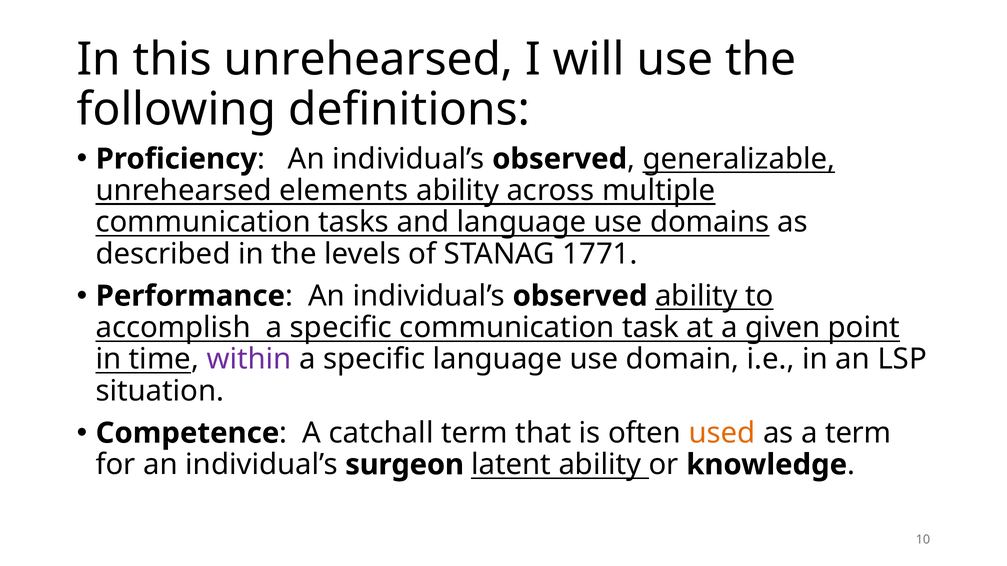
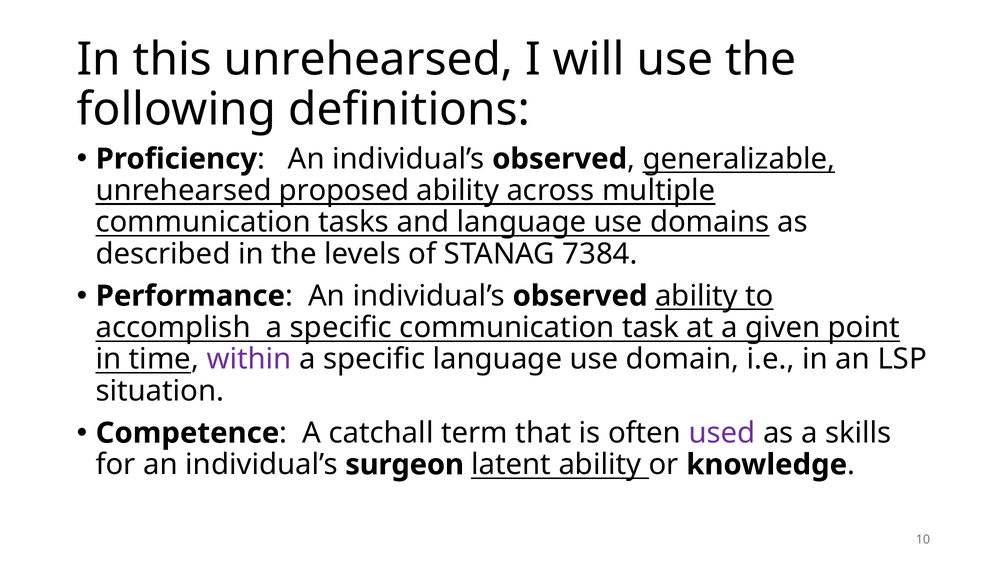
elements: elements -> proposed (344, 191)
1771: 1771 -> 7384 (600, 254)
used colour: orange -> purple (722, 433)
a term: term -> skills (858, 433)
